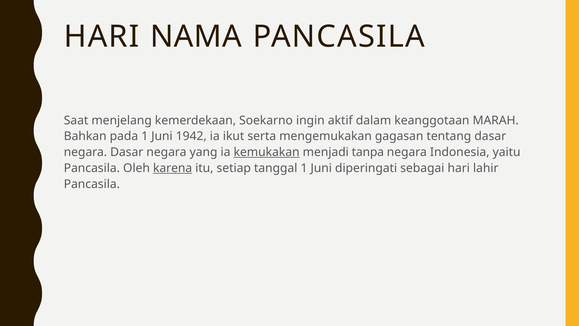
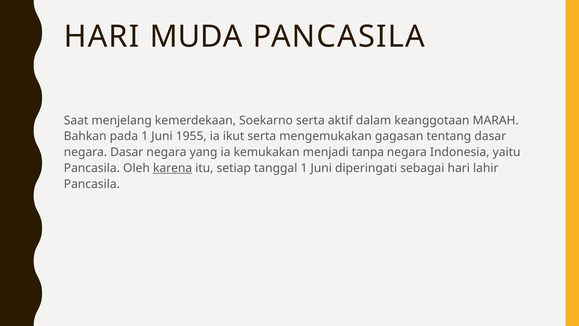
NAMA: NAMA -> MUDA (196, 37)
Soekarno ingin: ingin -> serta (310, 120)
1942: 1942 -> 1955 (191, 136)
kemukakan underline: present -> none (267, 152)
